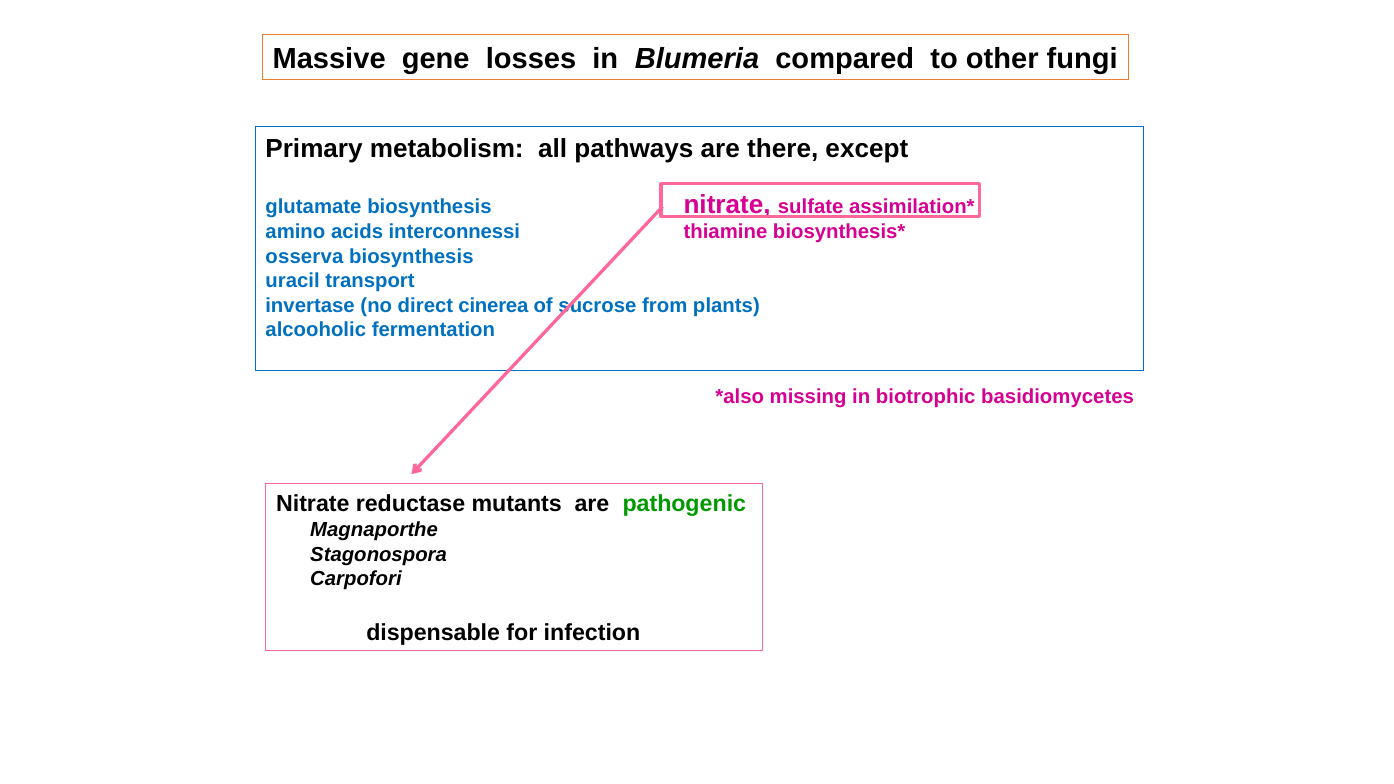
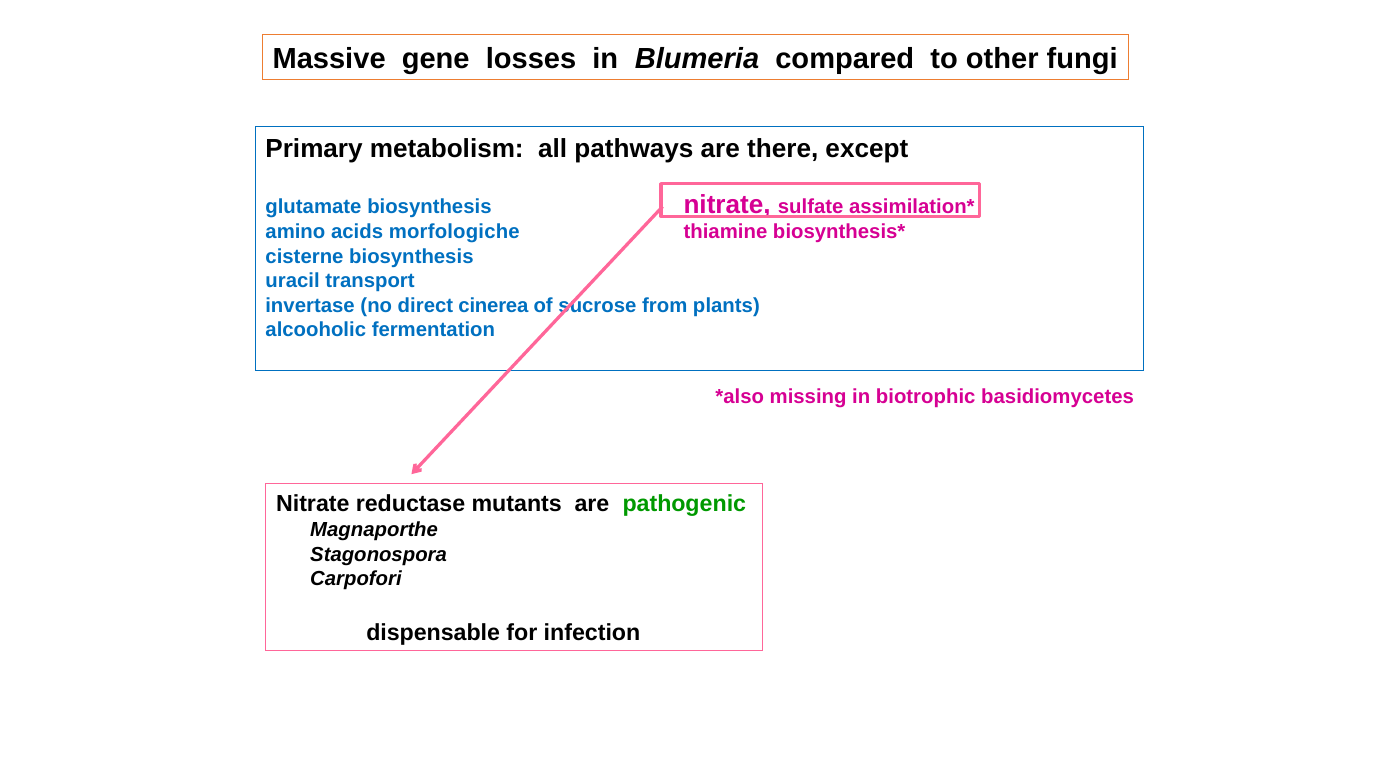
interconnessi: interconnessi -> morfologiche (454, 232)
osserva: osserva -> cisterne (304, 257)
